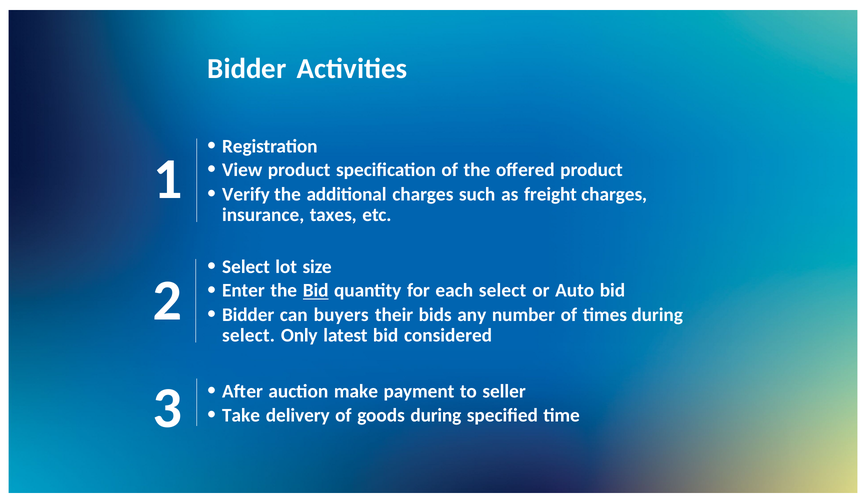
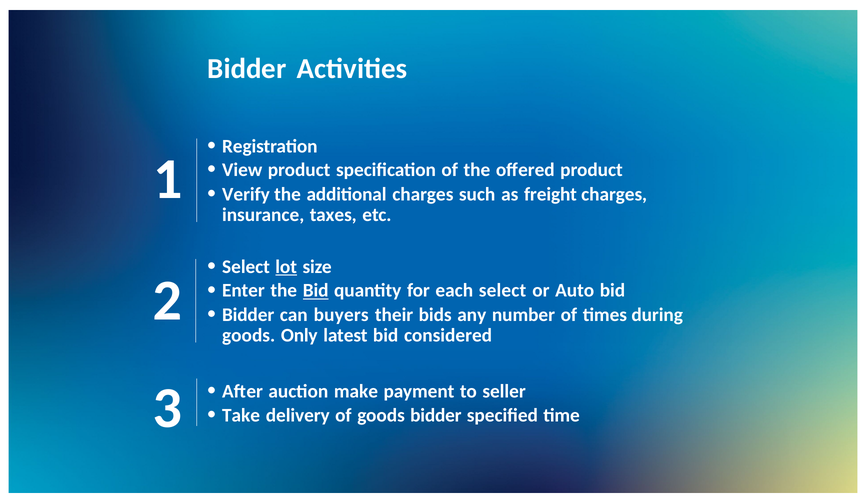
lot underline: none -> present (286, 267)
select: select -> goods (249, 336)
goods during: during -> bidder (436, 416)
